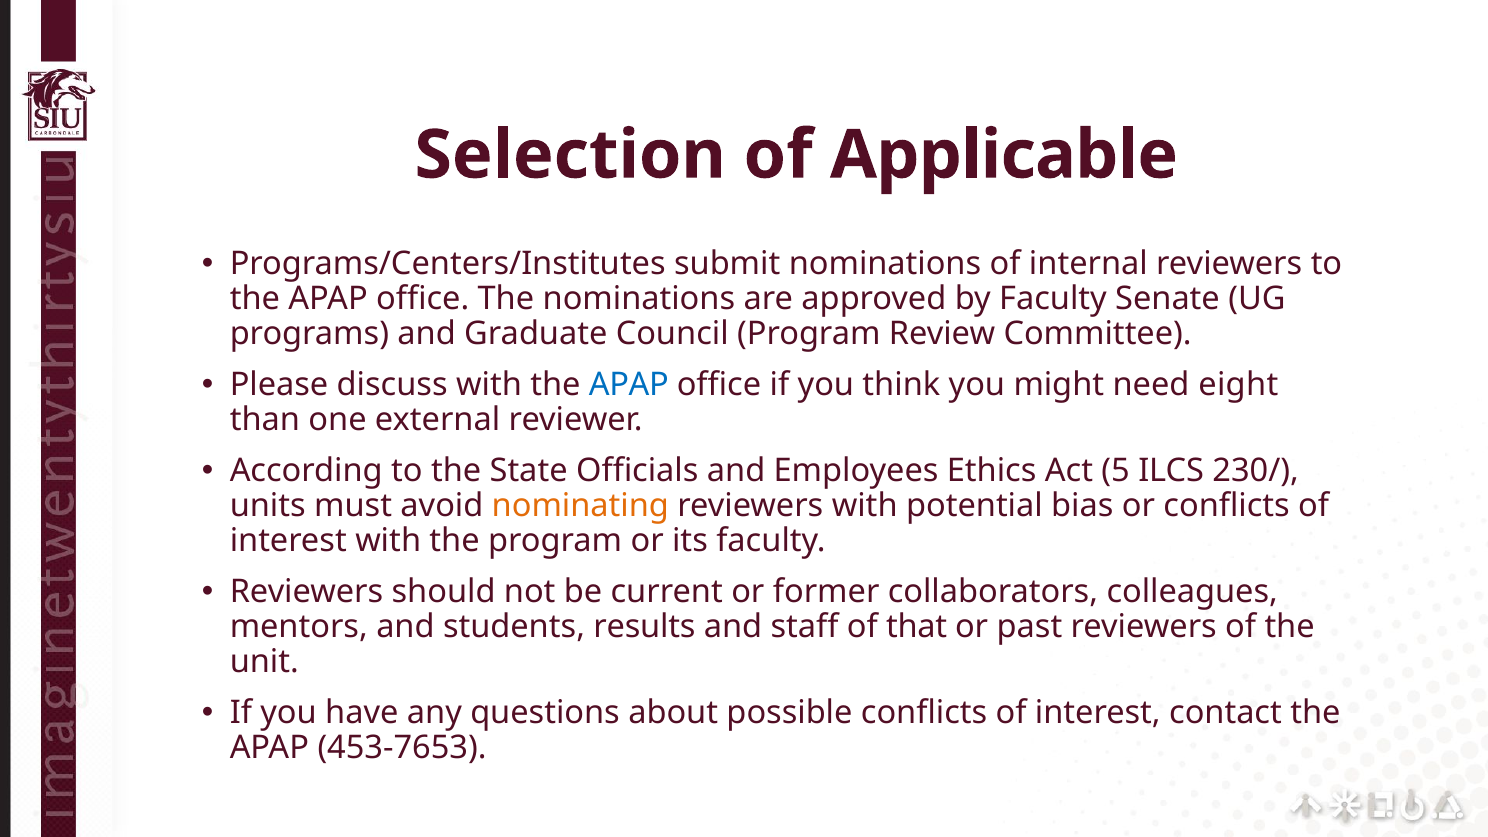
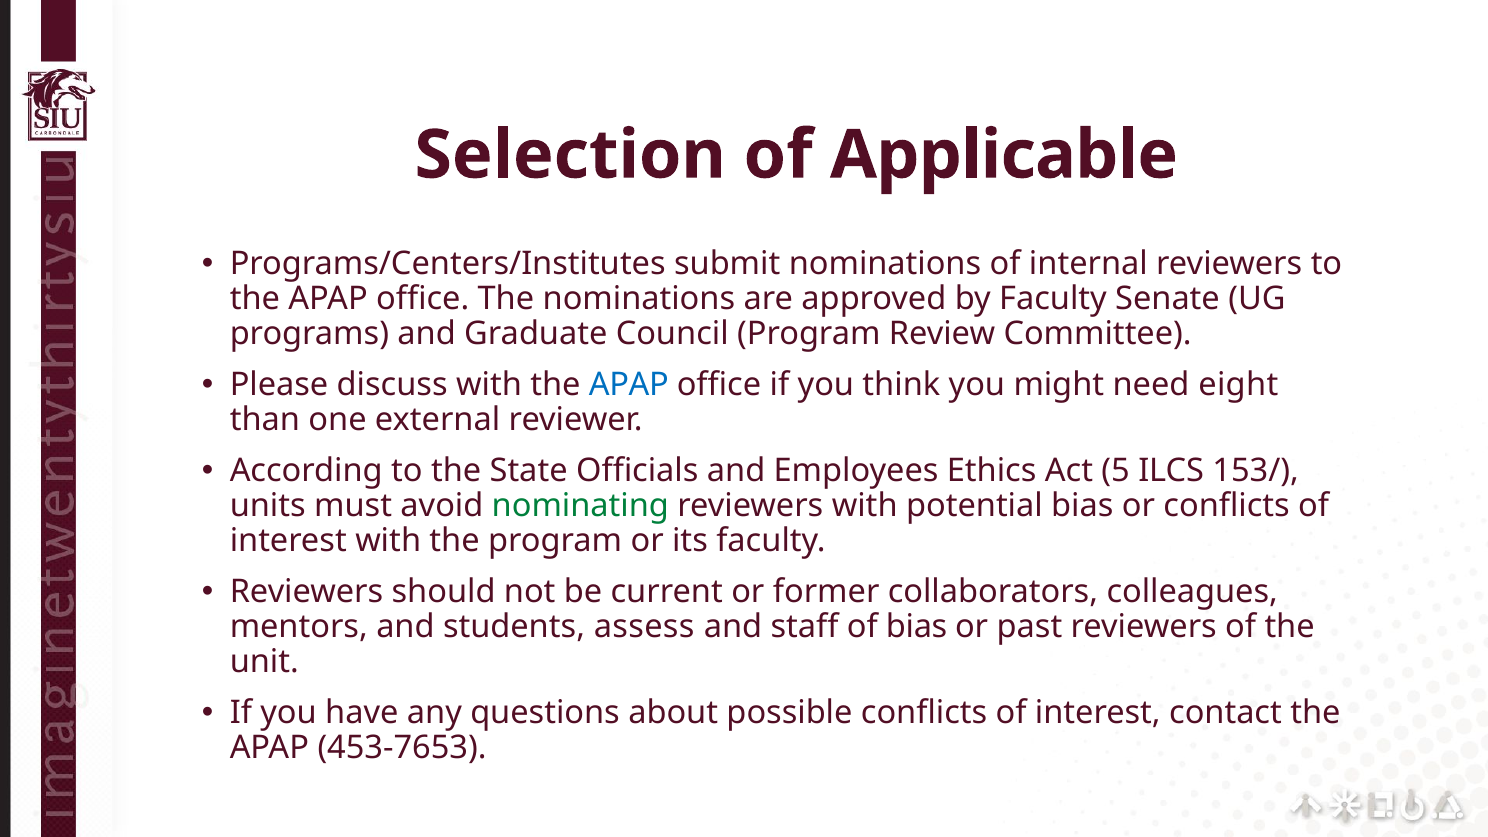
230/: 230/ -> 153/ (1256, 471)
nominating colour: orange -> green (580, 506)
results: results -> assess (644, 627)
of that: that -> bias (917, 627)
